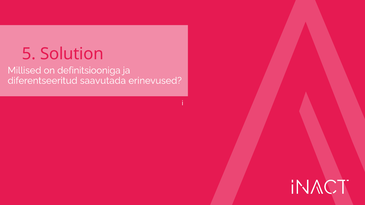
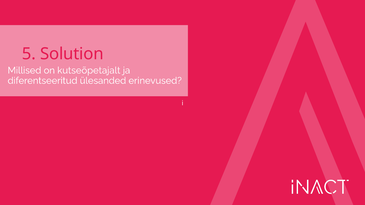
definitsiooniga: definitsiooniga -> kutseõpetajalt (89, 70)
saavutada: saavutada -> ülesanded (103, 81)
